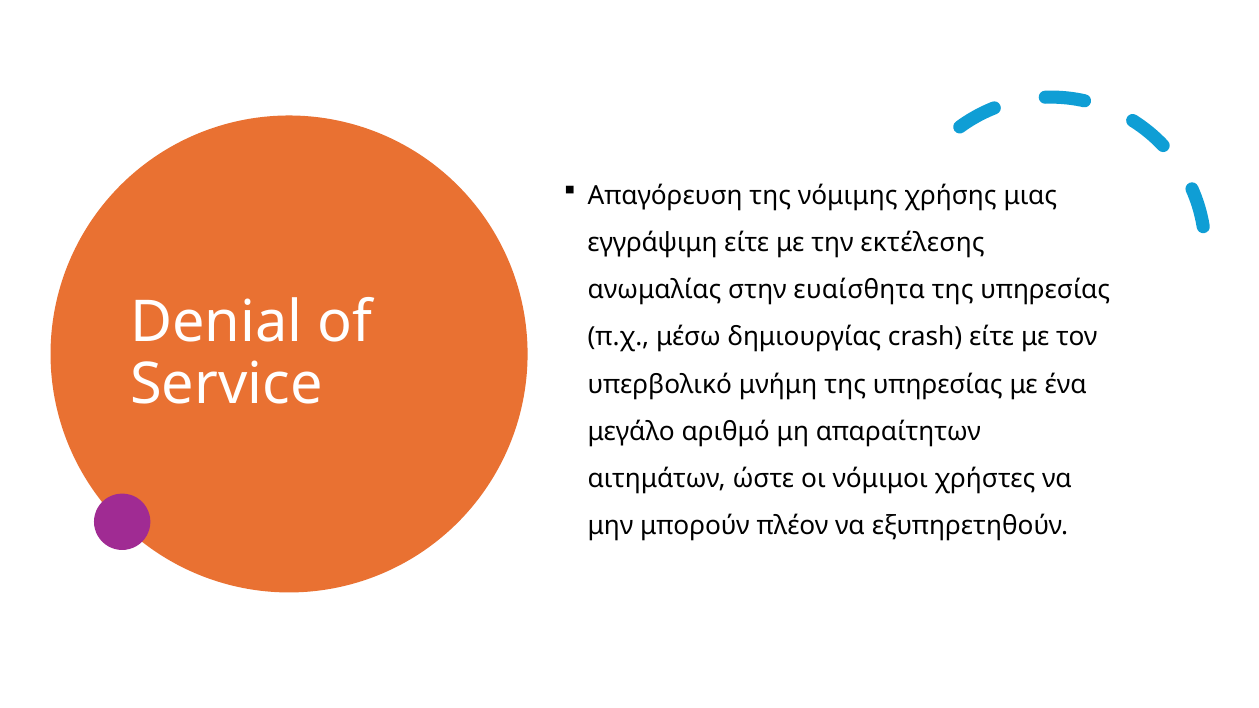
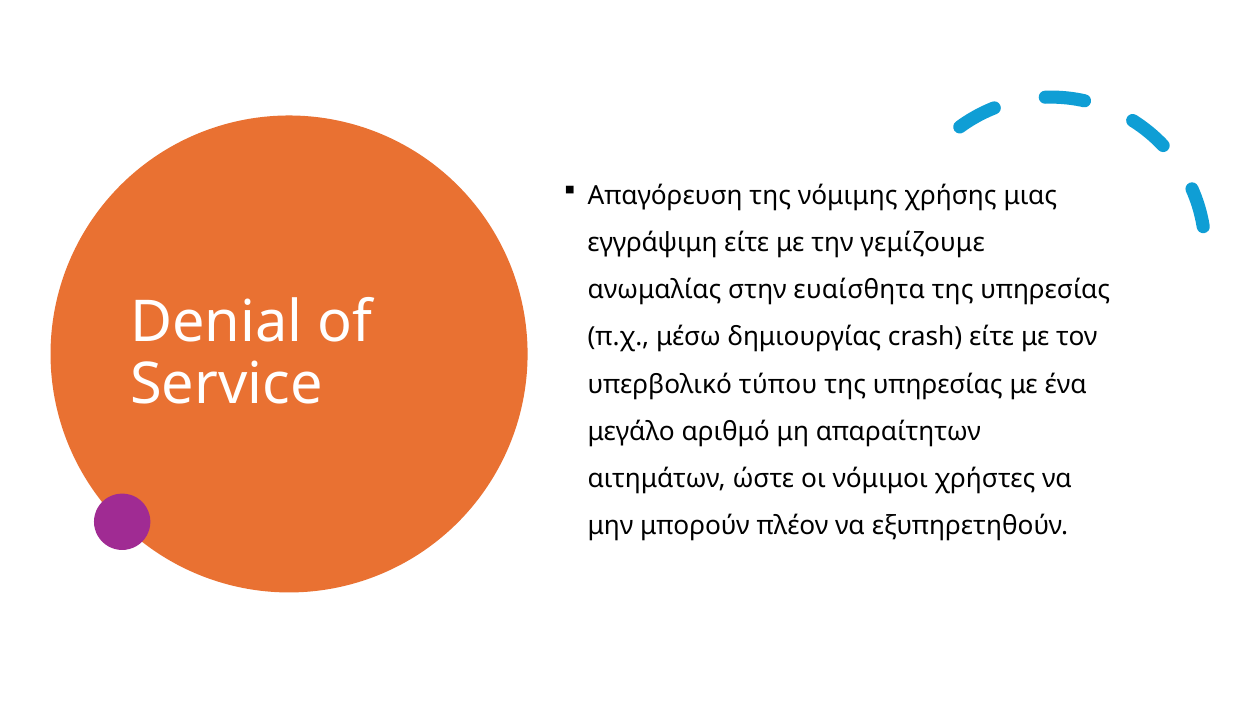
εκτέλεσης: εκτέλεσης -> γεμίζουμε (923, 243)
μνήμη: μνήμη -> τύπου (778, 384)
